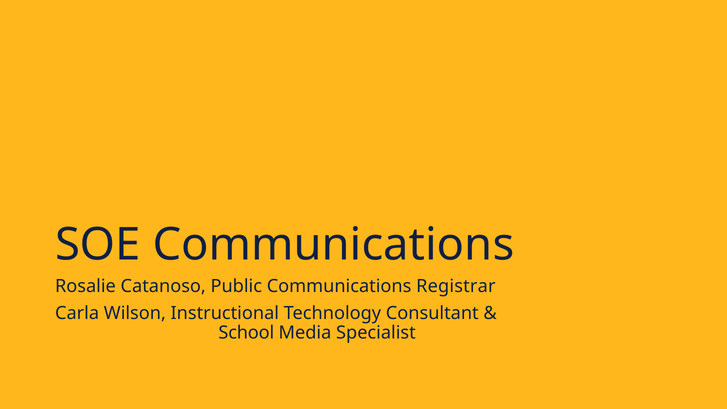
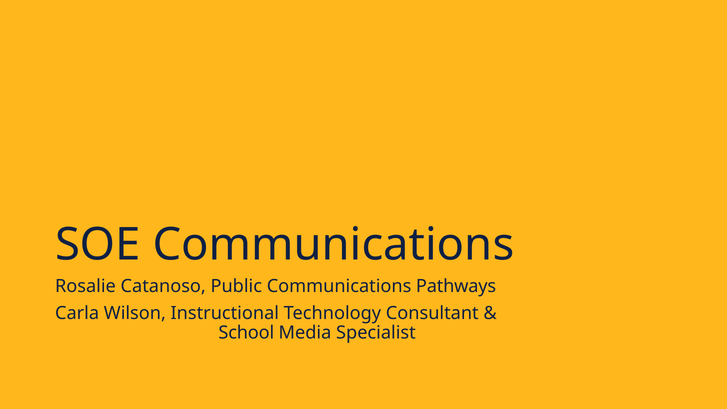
Registrar: Registrar -> Pathways (456, 286)
